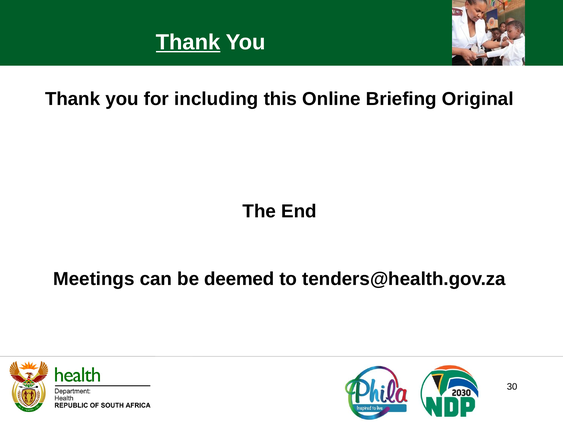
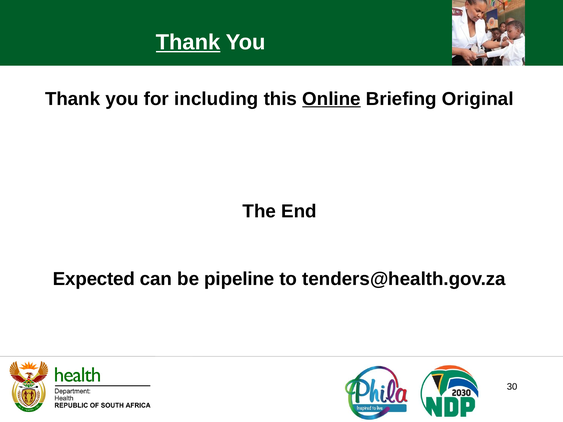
Online underline: none -> present (331, 99)
Meetings: Meetings -> Expected (94, 279)
deemed: deemed -> pipeline (239, 279)
